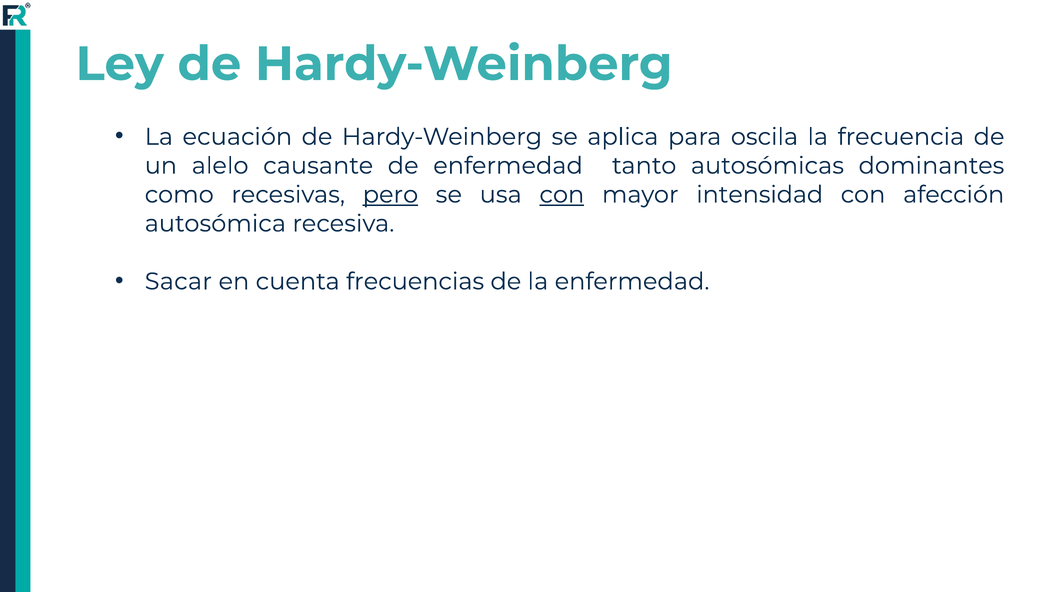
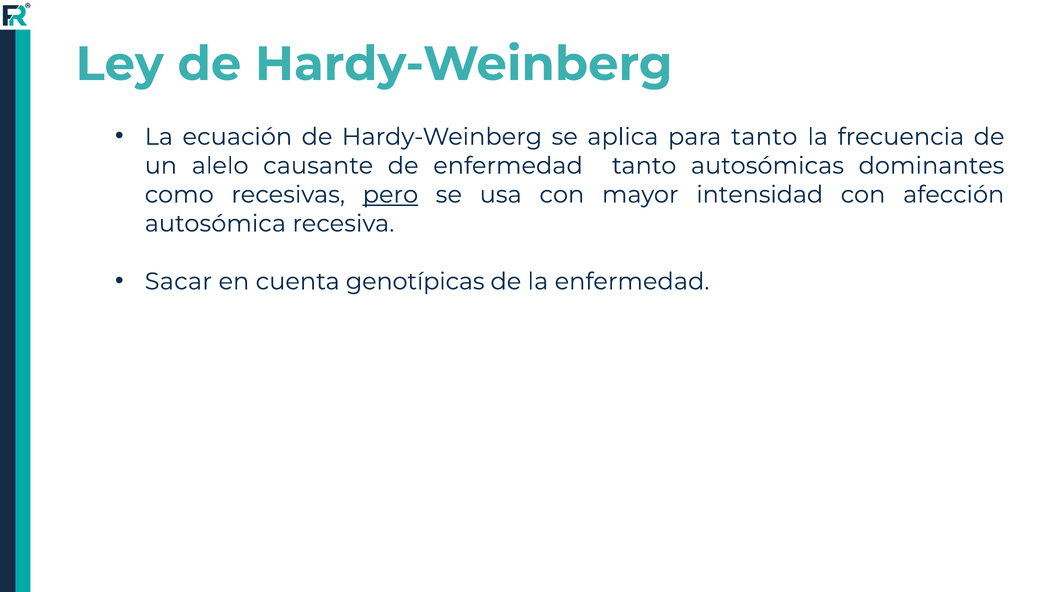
para oscila: oscila -> tanto (764, 137)
con underline: present -> none (562, 195)
frecuencias: frecuencias -> genotípicas (415, 282)
